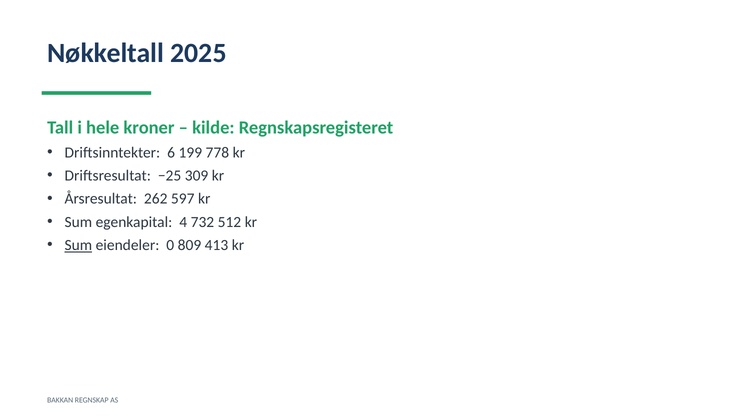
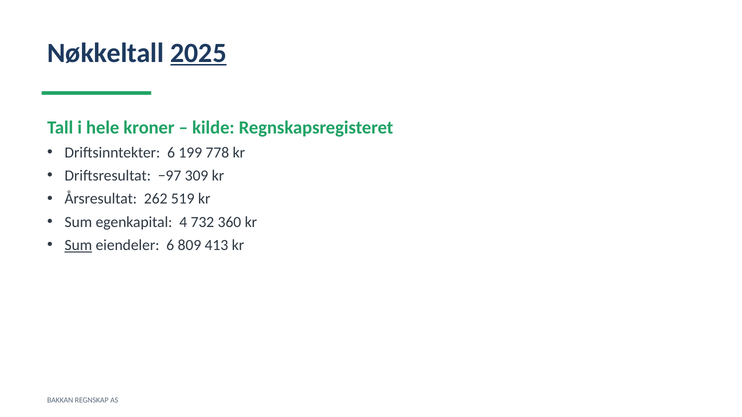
2025 underline: none -> present (198, 53)
−25: −25 -> −97 (170, 176)
597: 597 -> 519 (183, 199)
512: 512 -> 360 (229, 222)
eiendeler 0: 0 -> 6 (170, 245)
